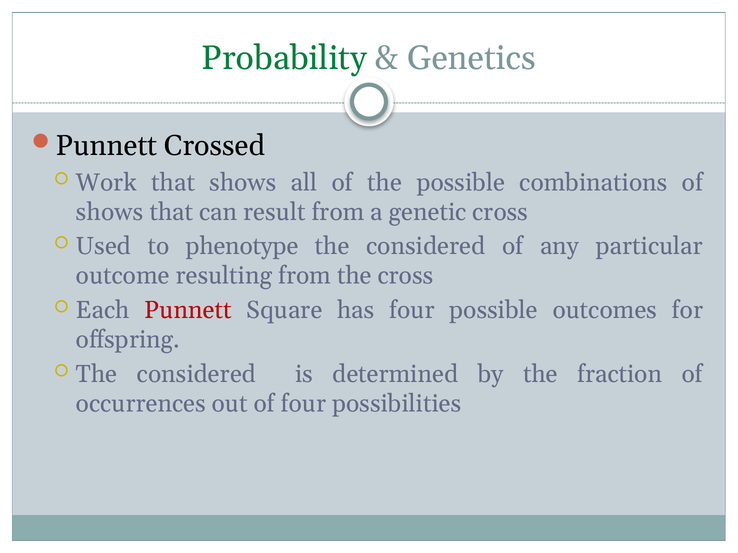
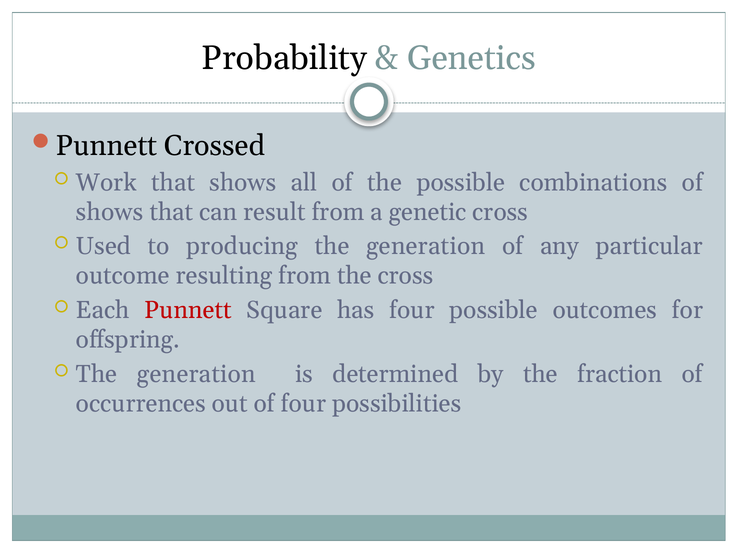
Probability colour: green -> black (284, 58)
phenotype: phenotype -> producing (242, 247)
considered: considered -> generation (426, 247)
considered: considered -> generation (196, 375)
